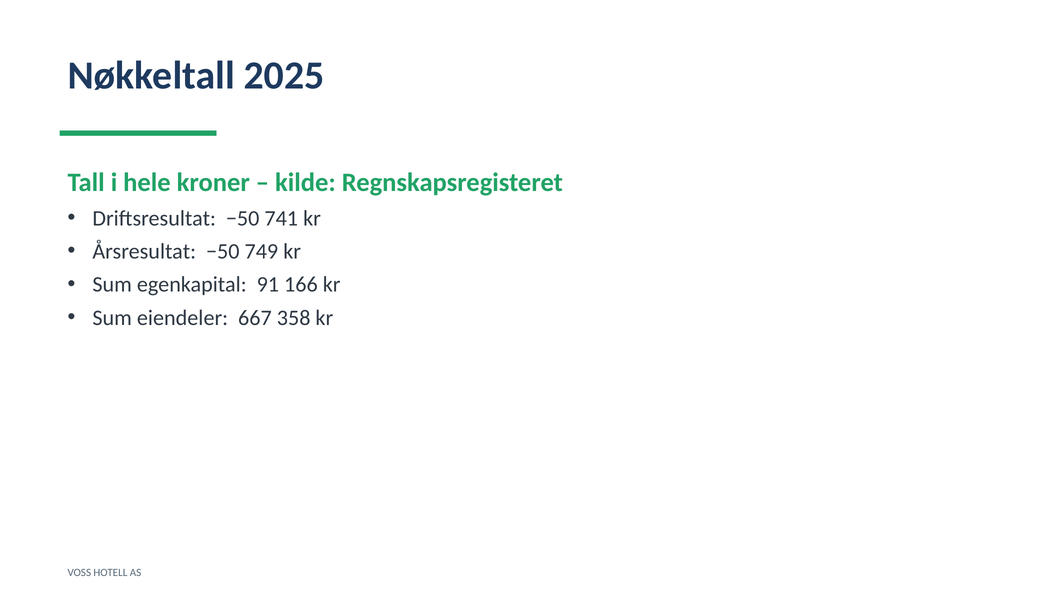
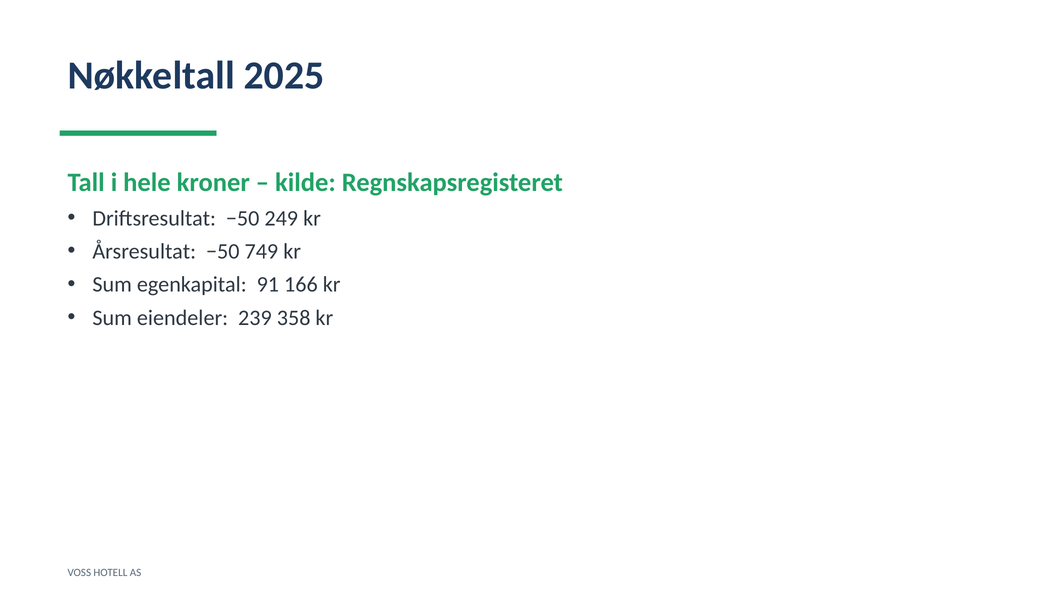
741: 741 -> 249 (281, 218)
667: 667 -> 239 (255, 318)
